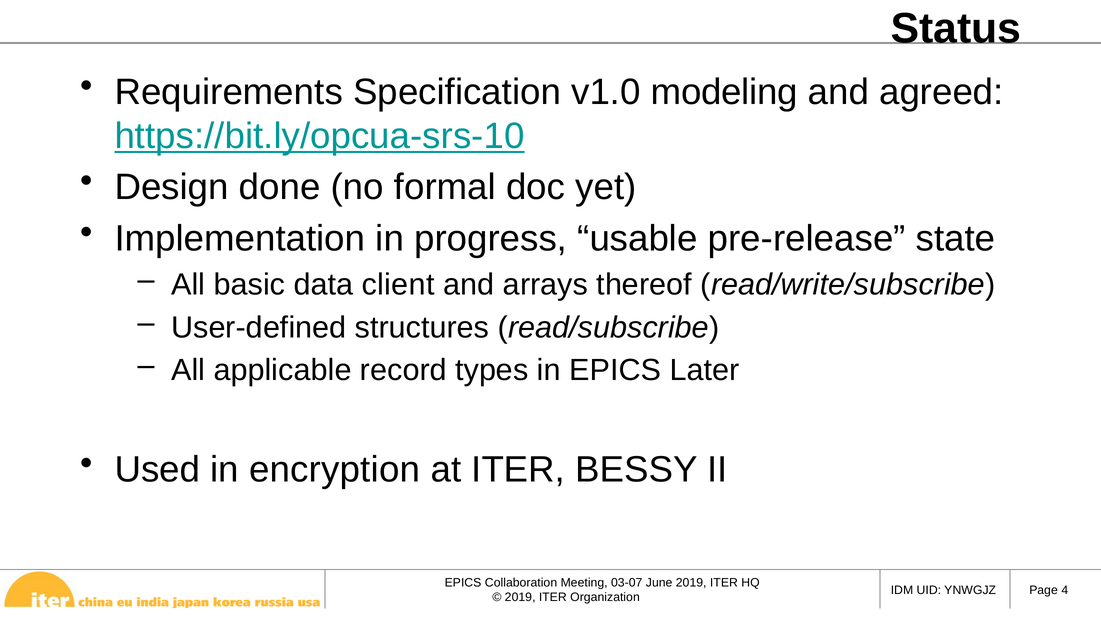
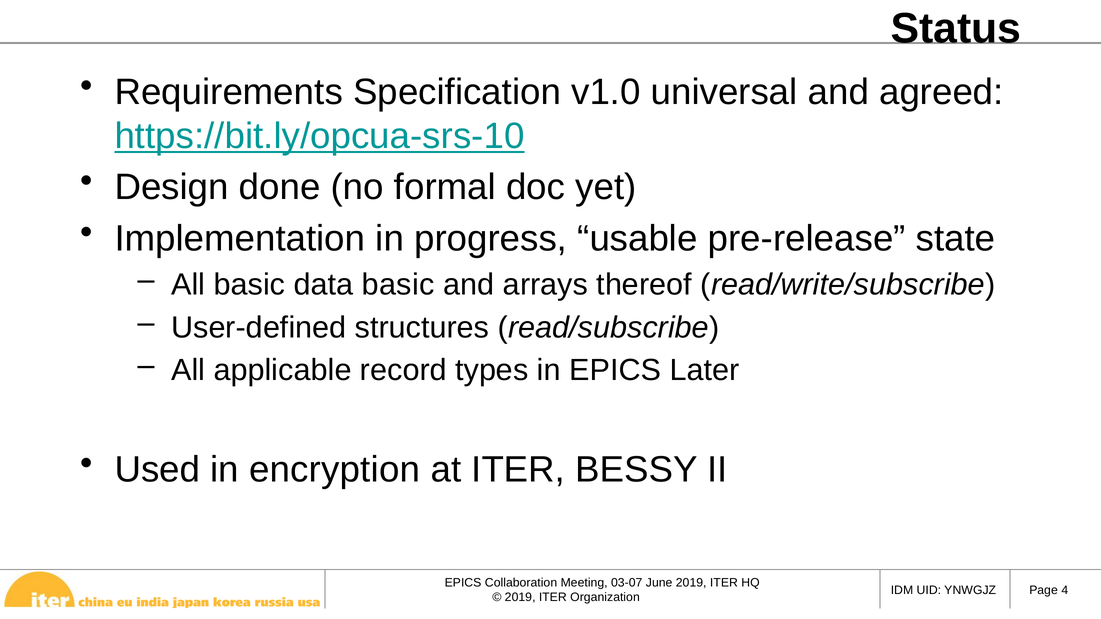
modeling: modeling -> universal (724, 92)
data client: client -> basic (398, 285)
